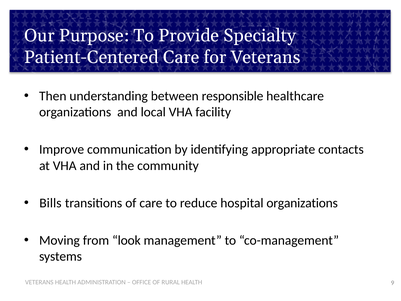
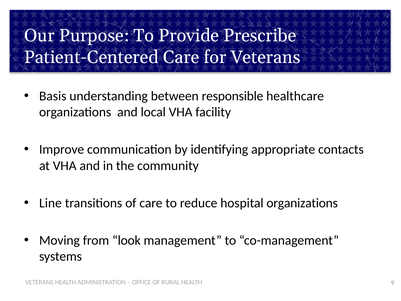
Specialty: Specialty -> Prescribe (260, 36)
Then: Then -> Basis (53, 96)
Bills: Bills -> Line (50, 203)
